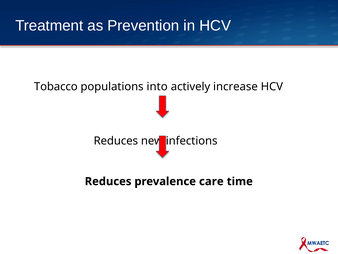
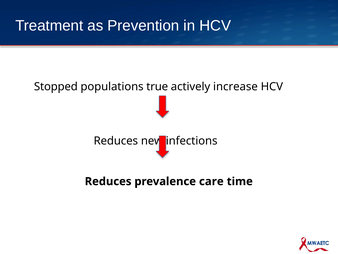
Tobacco: Tobacco -> Stopped (56, 86)
into: into -> true (157, 86)
